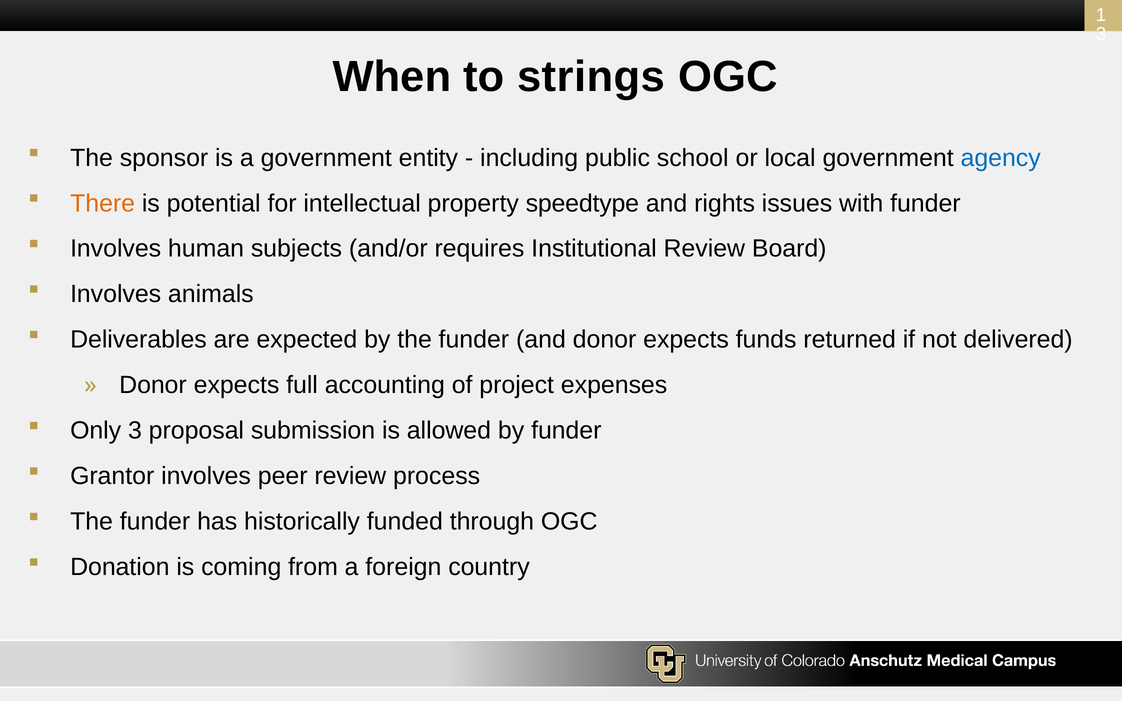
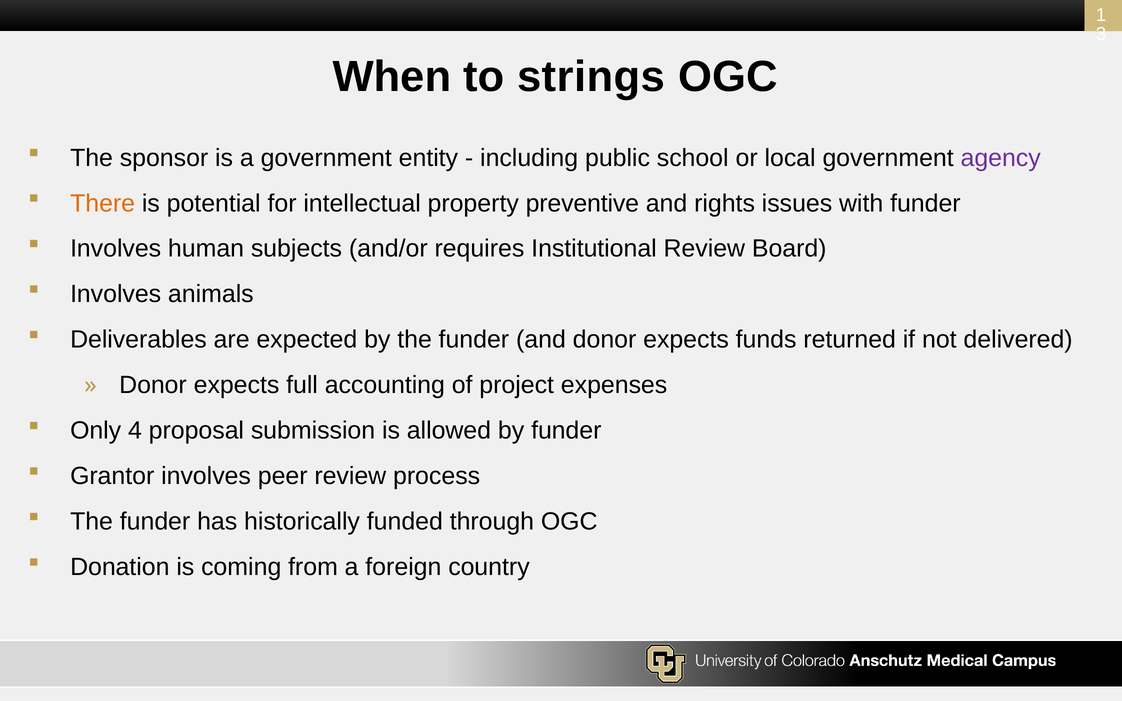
agency colour: blue -> purple (1001, 158)
speedtype: speedtype -> preventive (582, 203)
Only 3: 3 -> 4 (135, 431)
